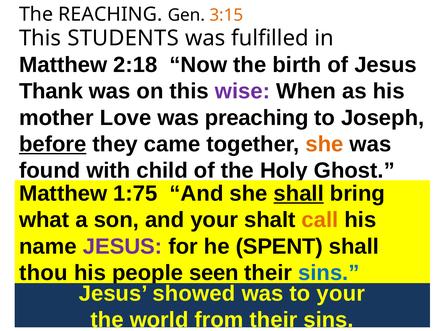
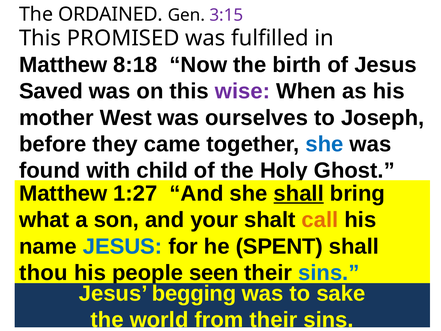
REACHING: REACHING -> ORDAINED (110, 14)
3:15 colour: orange -> purple (226, 15)
STUDENTS: STUDENTS -> PROMISED (123, 38)
2:18: 2:18 -> 8:18 (135, 65)
Thank: Thank -> Saved (51, 91)
Love: Love -> West (126, 118)
preaching: preaching -> ourselves (257, 118)
before underline: present -> none (53, 144)
she colour: orange -> blue (325, 144)
1:75: 1:75 -> 1:27 (135, 193)
JESUS colour: purple -> blue (123, 246)
showed: showed -> begging (194, 293)
to your: your -> sake (341, 293)
